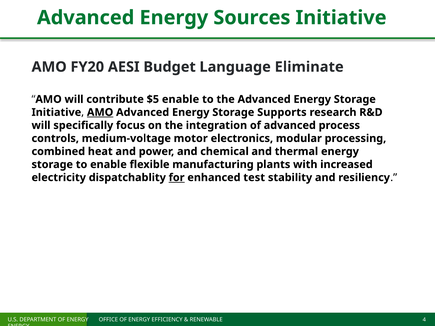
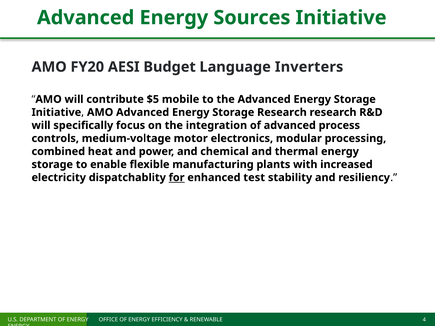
Eliminate: Eliminate -> Inverters (309, 67)
$5 enable: enable -> mobile (181, 99)
AMO underline: present -> none (100, 112)
Storage Supports: Supports -> Research (282, 112)
